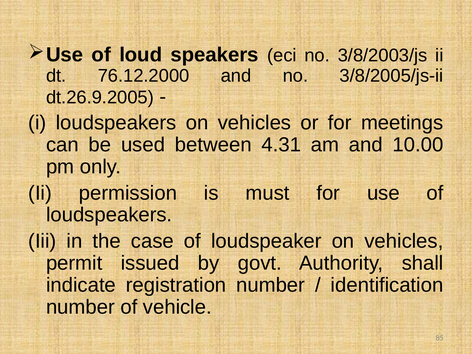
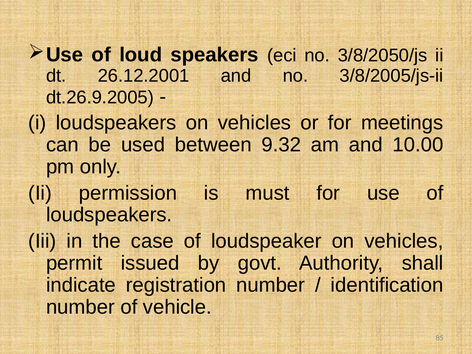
3/8/2003/js: 3/8/2003/js -> 3/8/2050/js (383, 56)
76.12.2000: 76.12.2000 -> 26.12.2001 (144, 76)
4.31: 4.31 -> 9.32 (281, 145)
